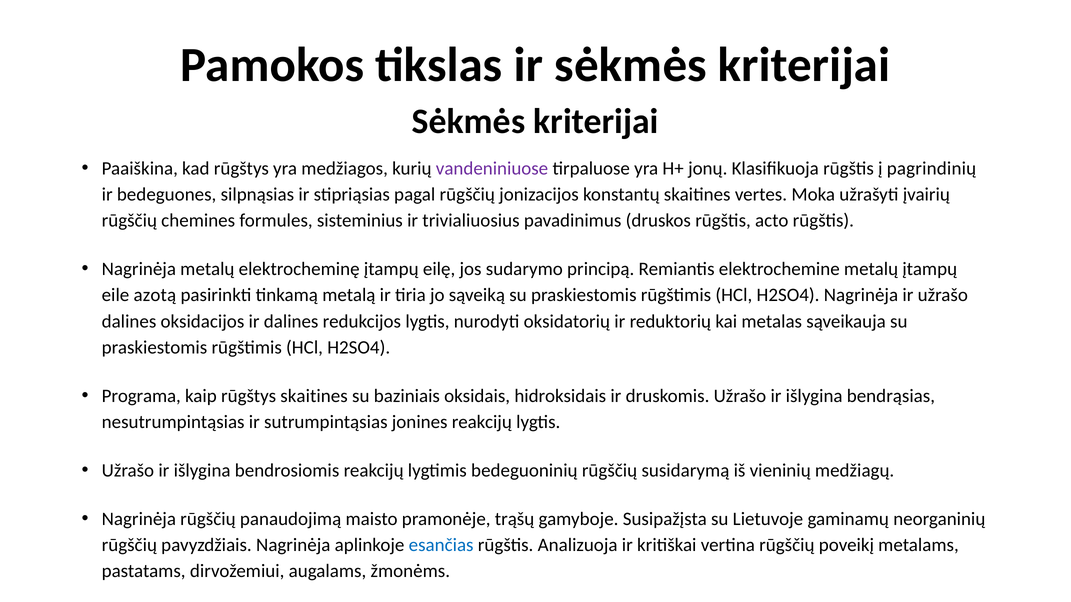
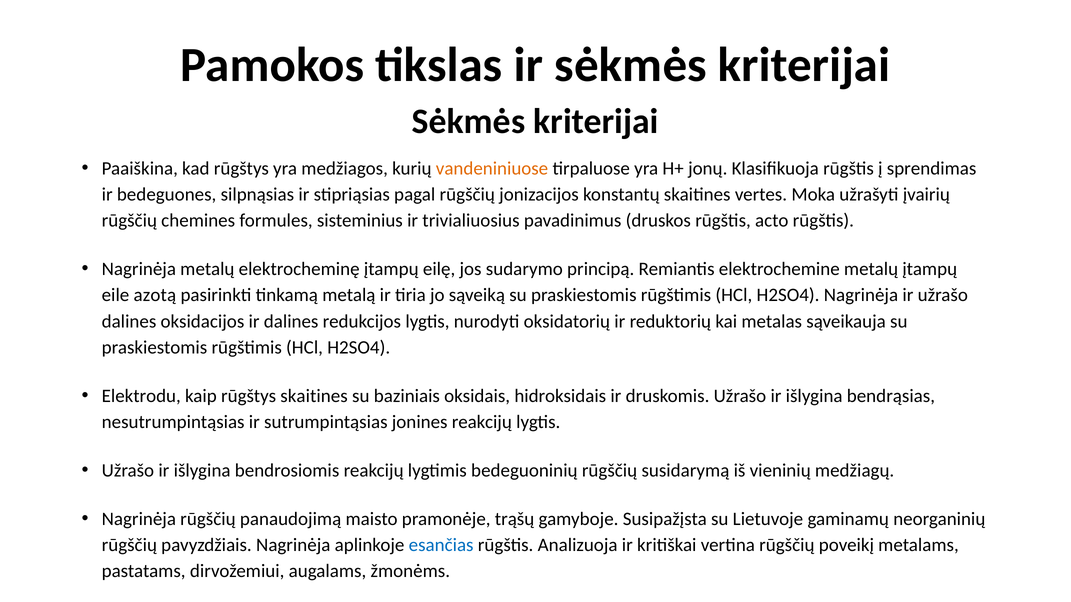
vandeniniuose colour: purple -> orange (492, 168)
pagrindinių: pagrindinių -> sprendimas (932, 168)
Programa: Programa -> Elektrodu (141, 396)
